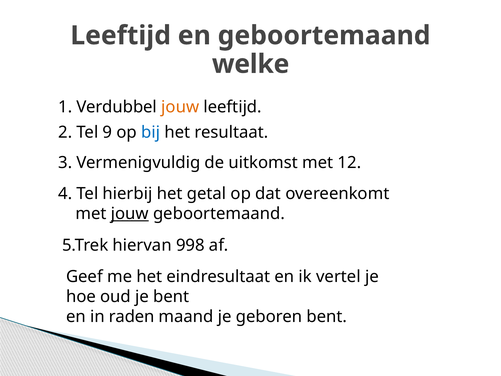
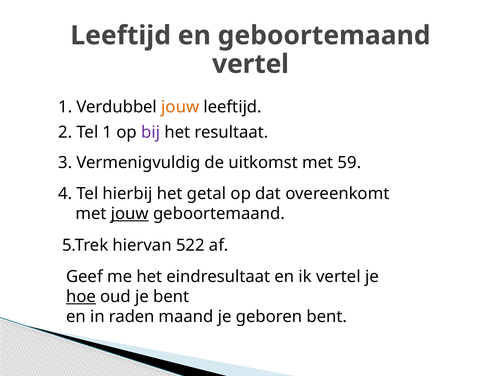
welke: welke -> vertel (251, 64)
Tel 9: 9 -> 1 (107, 132)
bij colour: blue -> purple (151, 132)
12: 12 -> 59 (349, 162)
998: 998 -> 522 (190, 245)
hoe underline: none -> present (81, 297)
